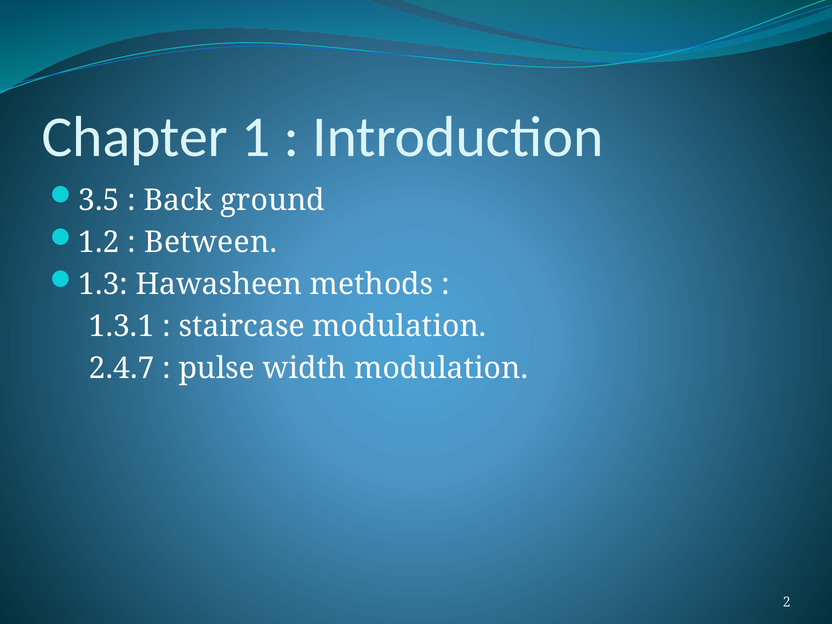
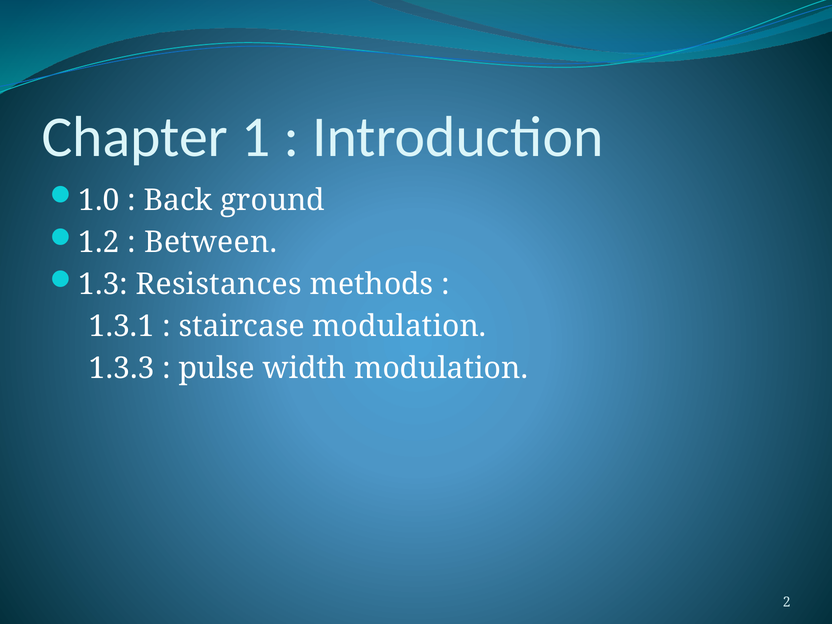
3.5: 3.5 -> 1.0 (99, 200)
Hawasheen: Hawasheen -> Resistances (219, 284)
2.4.7: 2.4.7 -> 1.3.3 (122, 368)
